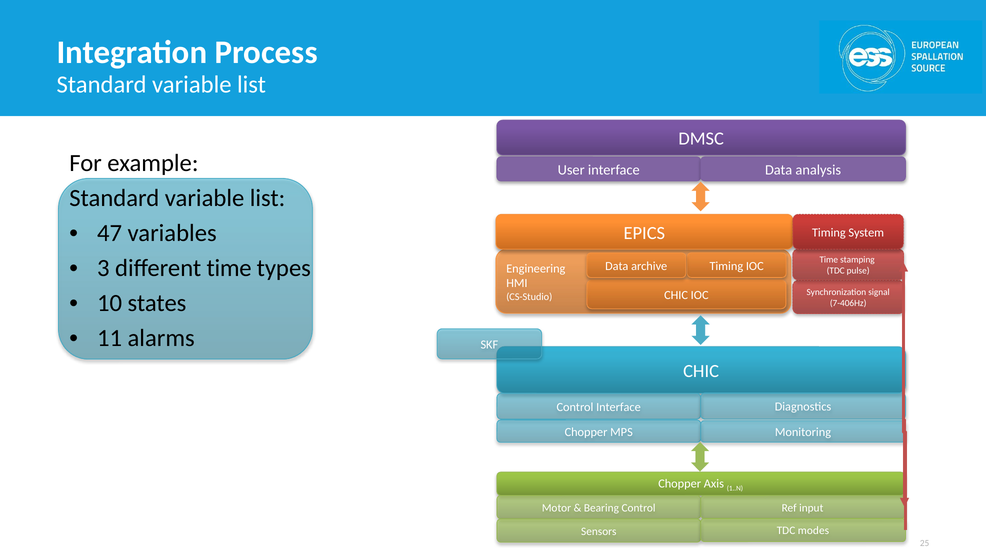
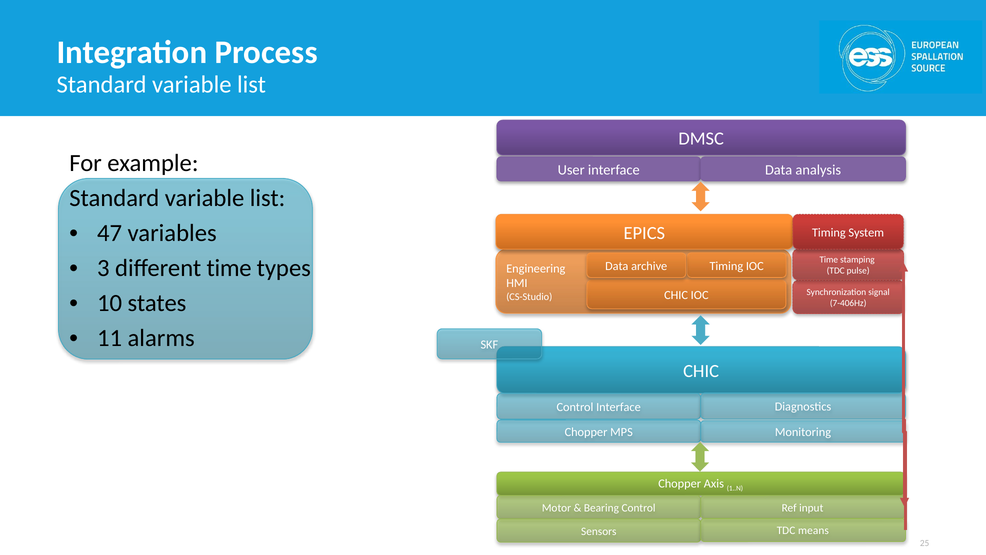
modes: modes -> means (813, 530)
